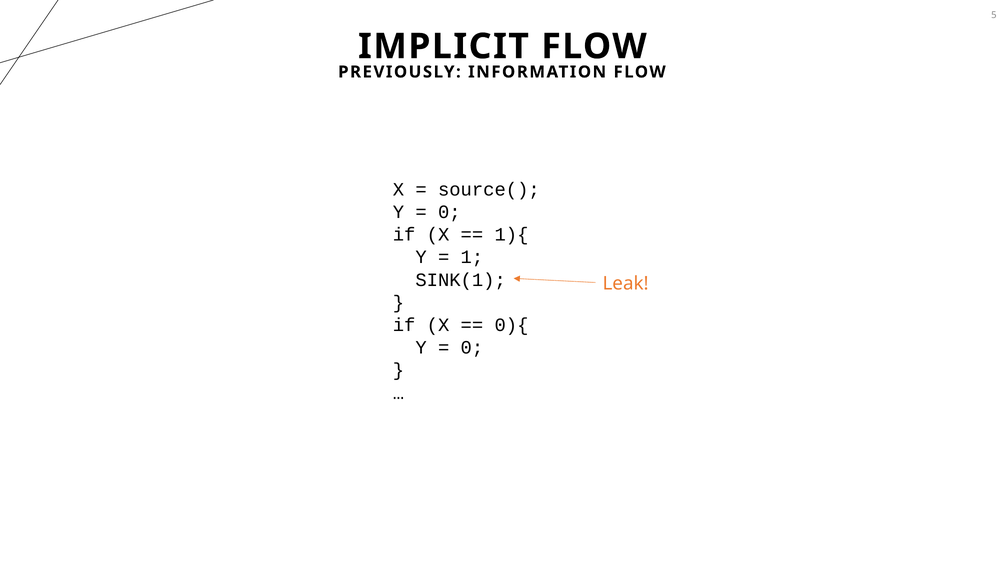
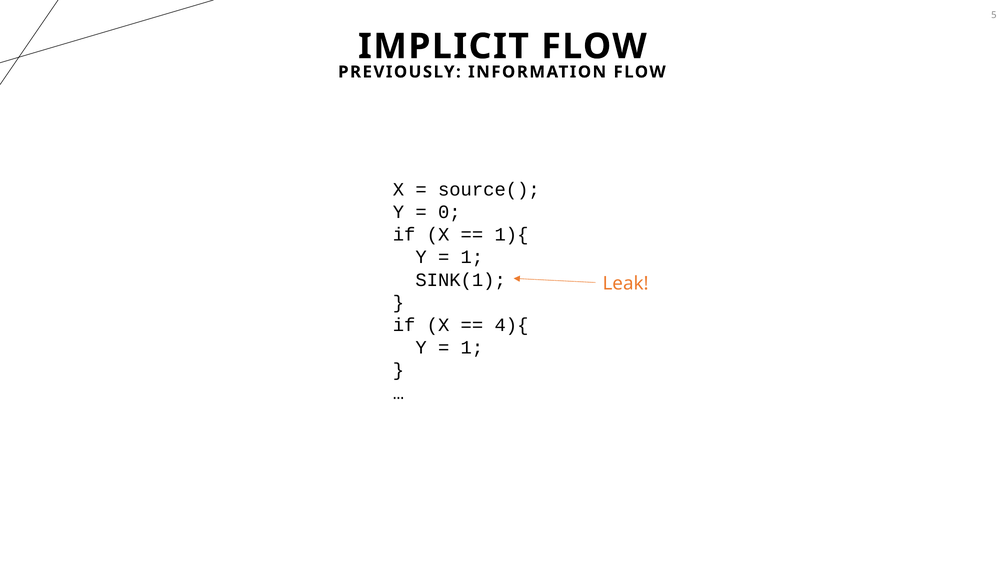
0){: 0){ -> 4){ (511, 325)
0: 0 -> 1 (472, 348)
